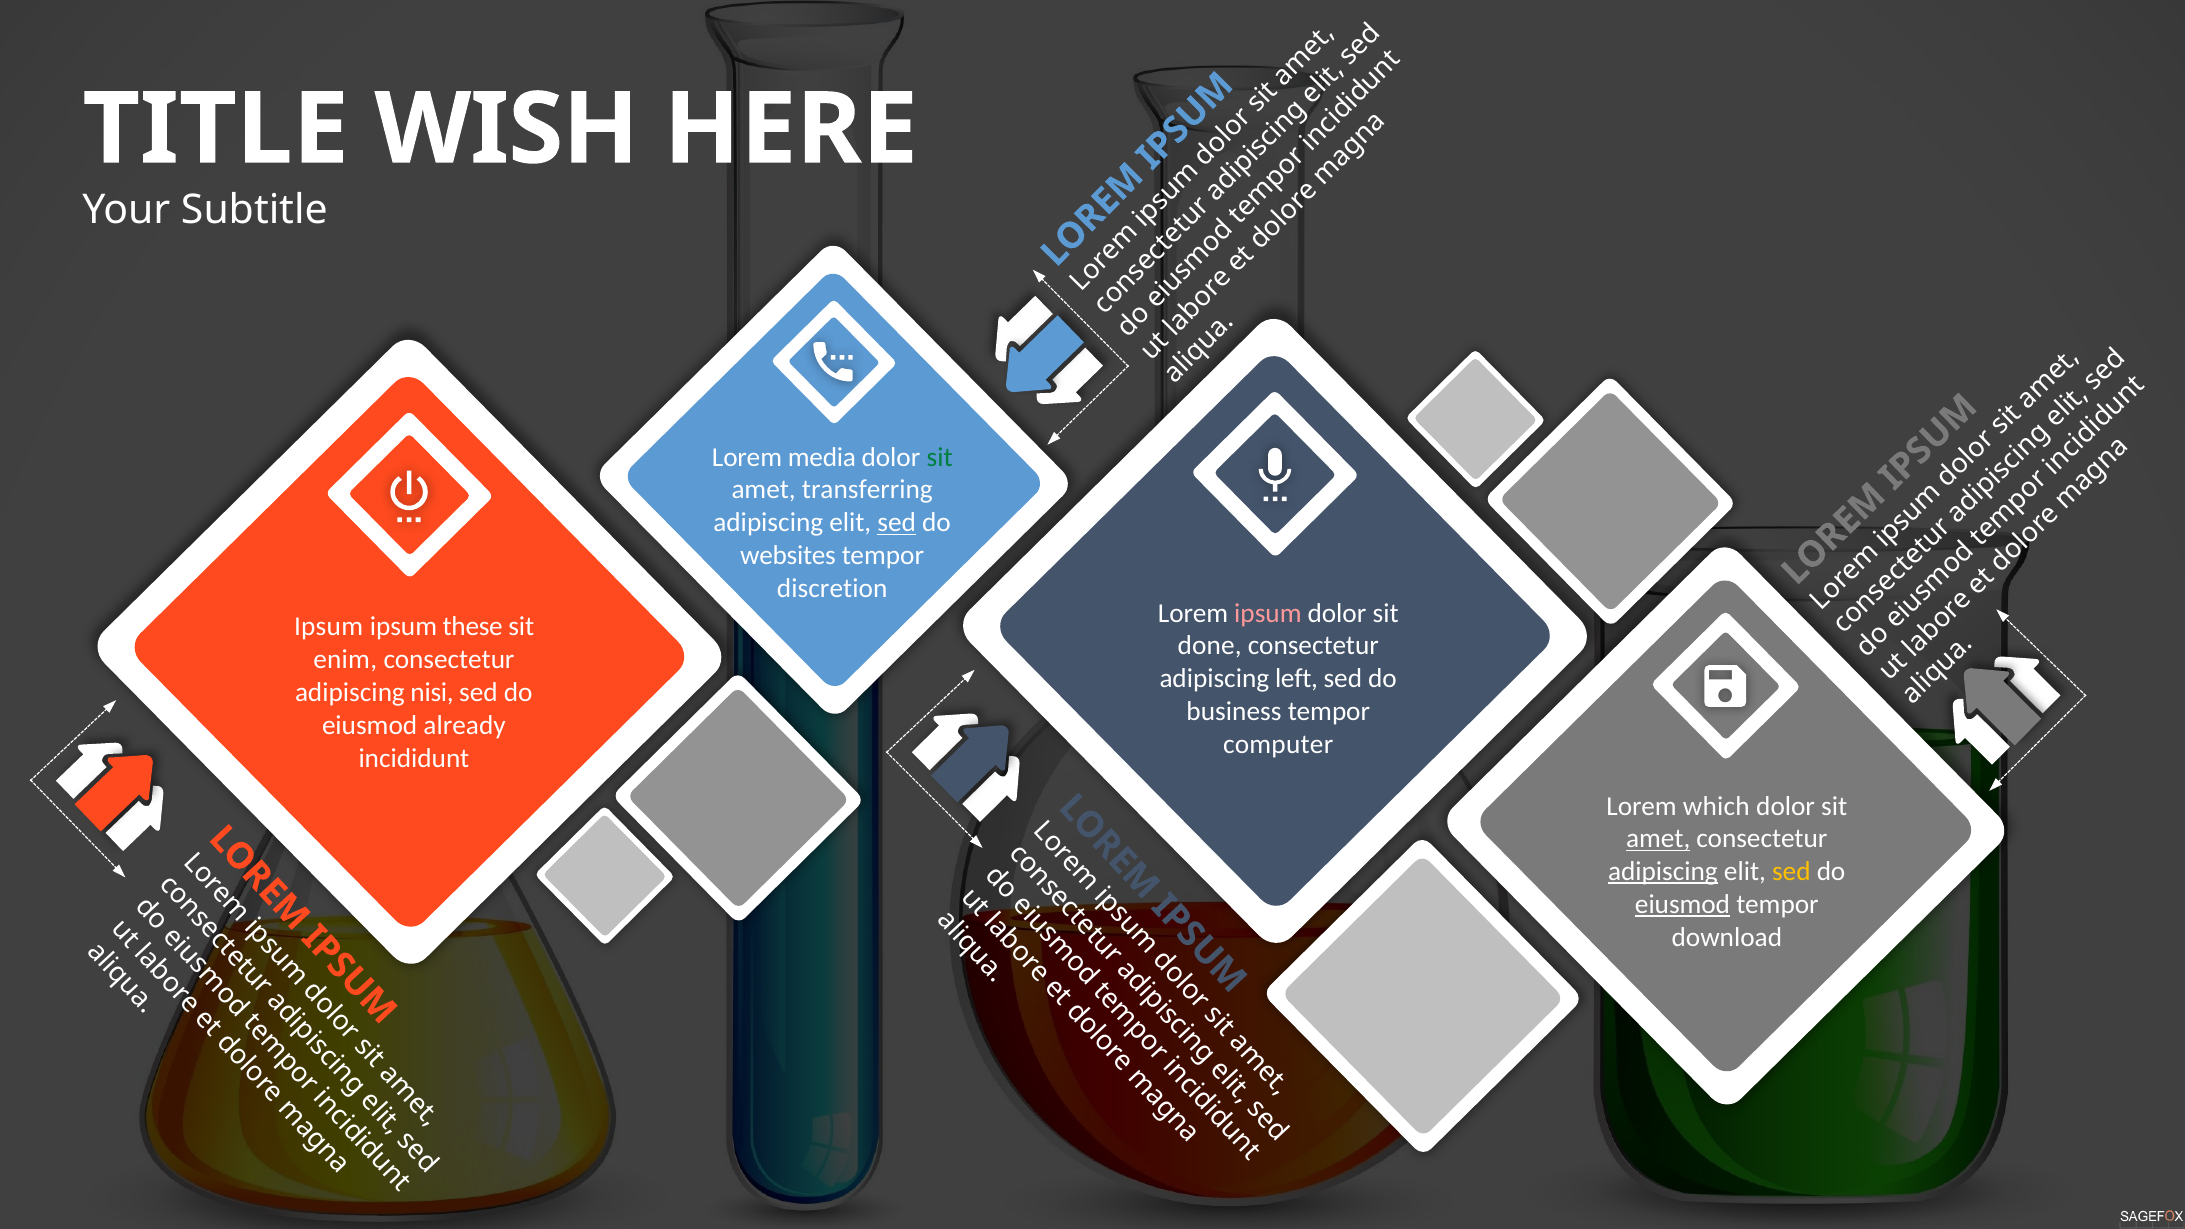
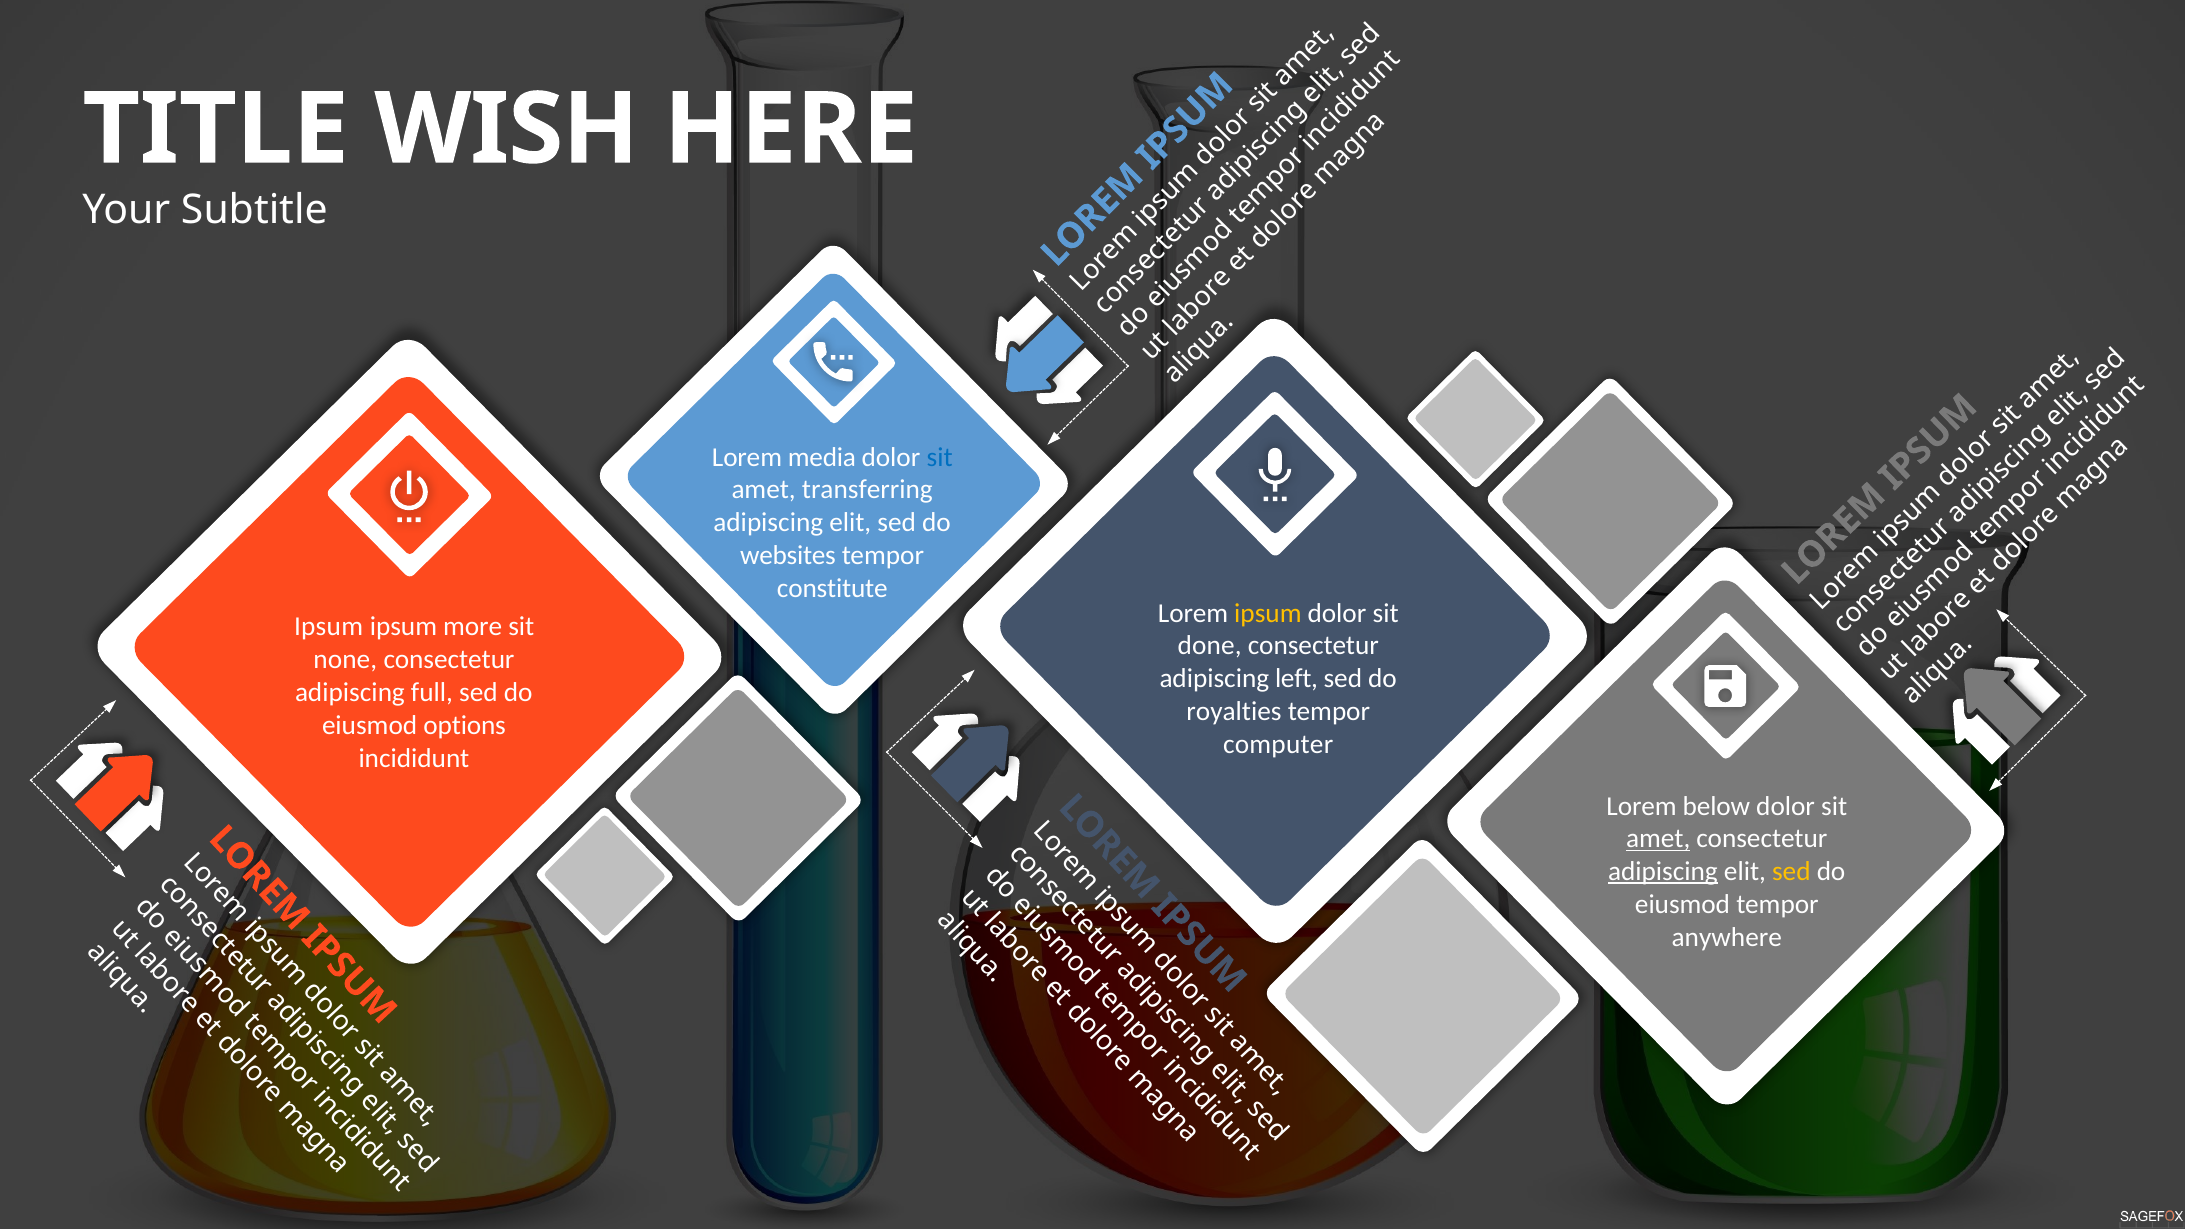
sit colour: green -> blue (940, 457)
sed underline: present -> none (897, 523)
discretion: discretion -> constitute (832, 588)
ipsum colour: pink -> yellow (1268, 613)
these: these -> more (473, 627)
enim: enim -> none (345, 660)
nisi: nisi -> full (432, 693)
business: business -> royalties (1234, 712)
already: already -> options (465, 725)
which: which -> below (1716, 806)
eiusmod underline: present -> none (1683, 904)
download: download -> anywhere (1727, 937)
